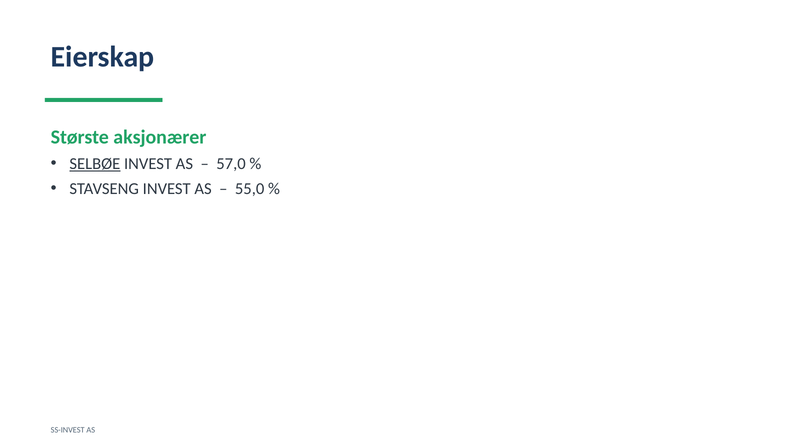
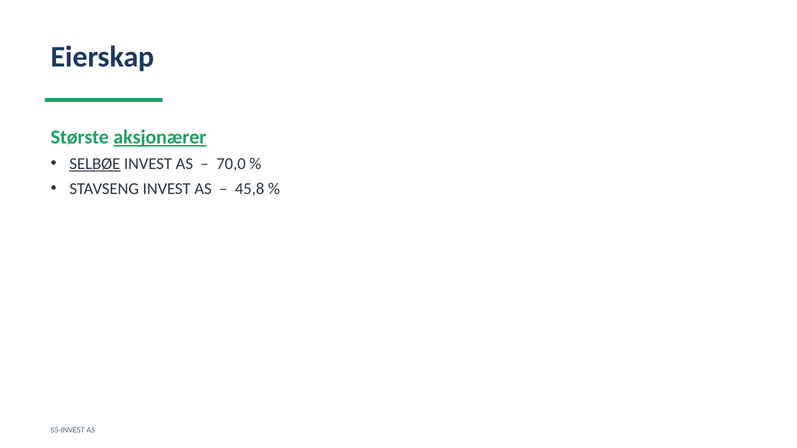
aksjonærer underline: none -> present (160, 137)
57,0: 57,0 -> 70,0 (231, 164)
55,0: 55,0 -> 45,8 (250, 189)
